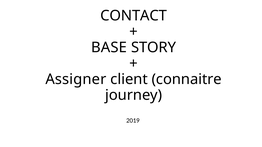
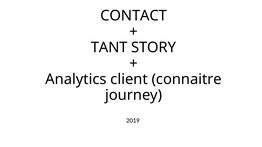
BASE: BASE -> TANT (109, 48)
Assigner: Assigner -> Analytics (76, 79)
